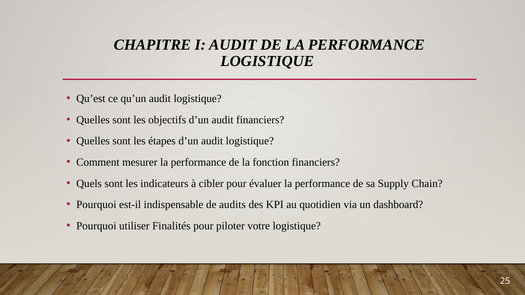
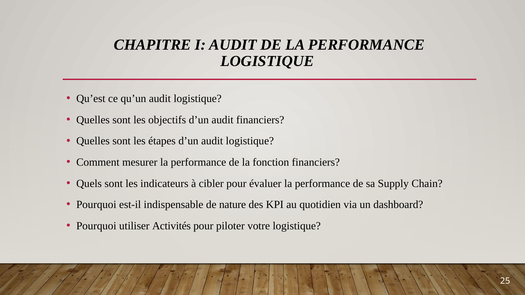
audits: audits -> nature (233, 205)
Finalités: Finalités -> Activités (171, 226)
